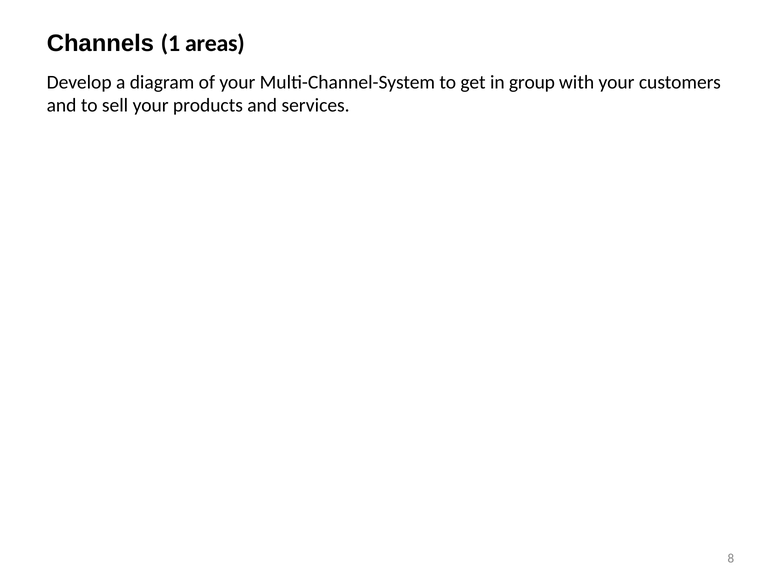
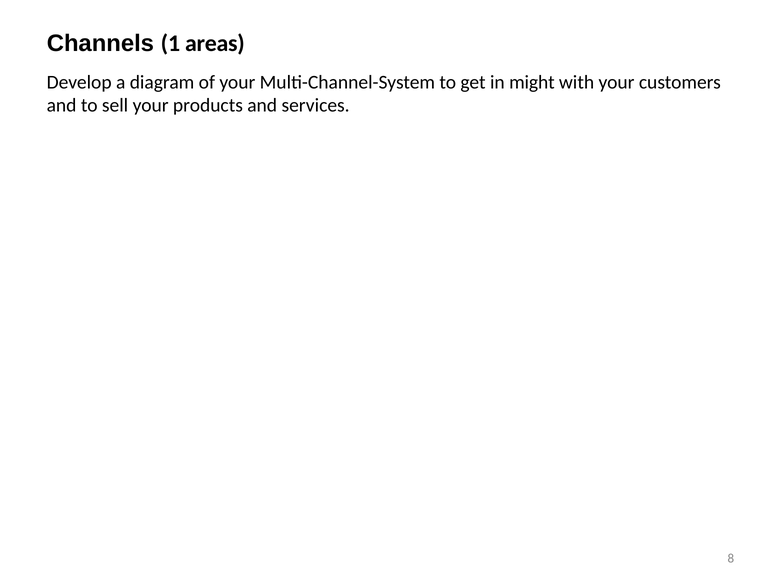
group: group -> might (532, 82)
